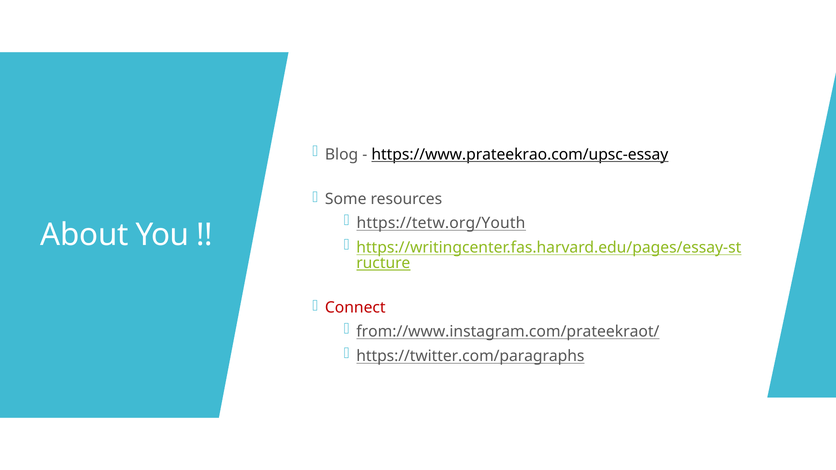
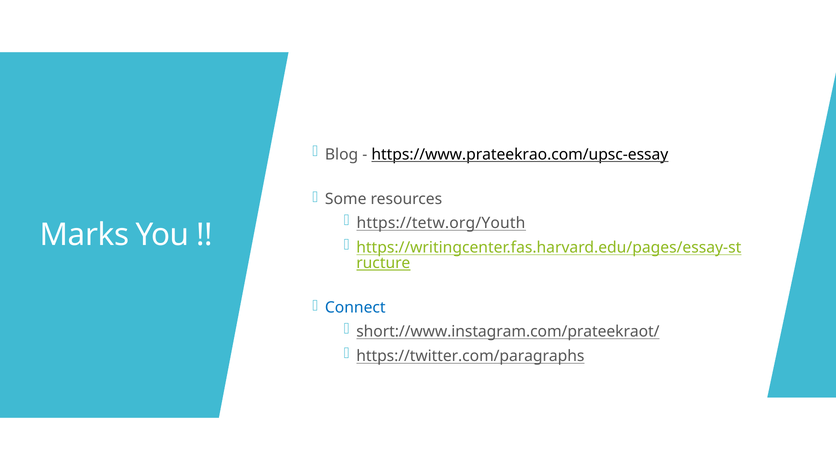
About: About -> Marks (84, 235)
Connect colour: red -> blue (355, 308)
from://www.instagram.com/prateekraot/: from://www.instagram.com/prateekraot/ -> short://www.instagram.com/prateekraot/ (508, 332)
